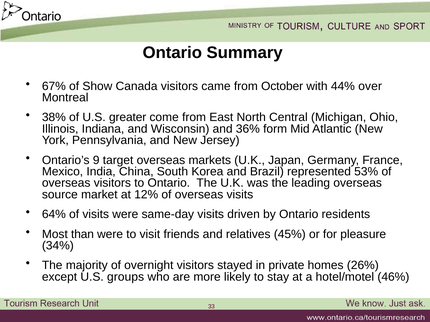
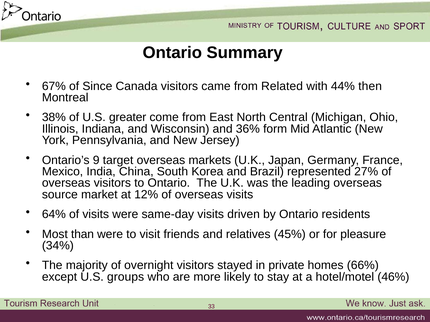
Show: Show -> Since (97, 86)
October: October -> Related (282, 86)
over: over -> then (370, 86)
53%: 53% -> 27% (366, 172)
26%: 26% -> 66% (363, 266)
